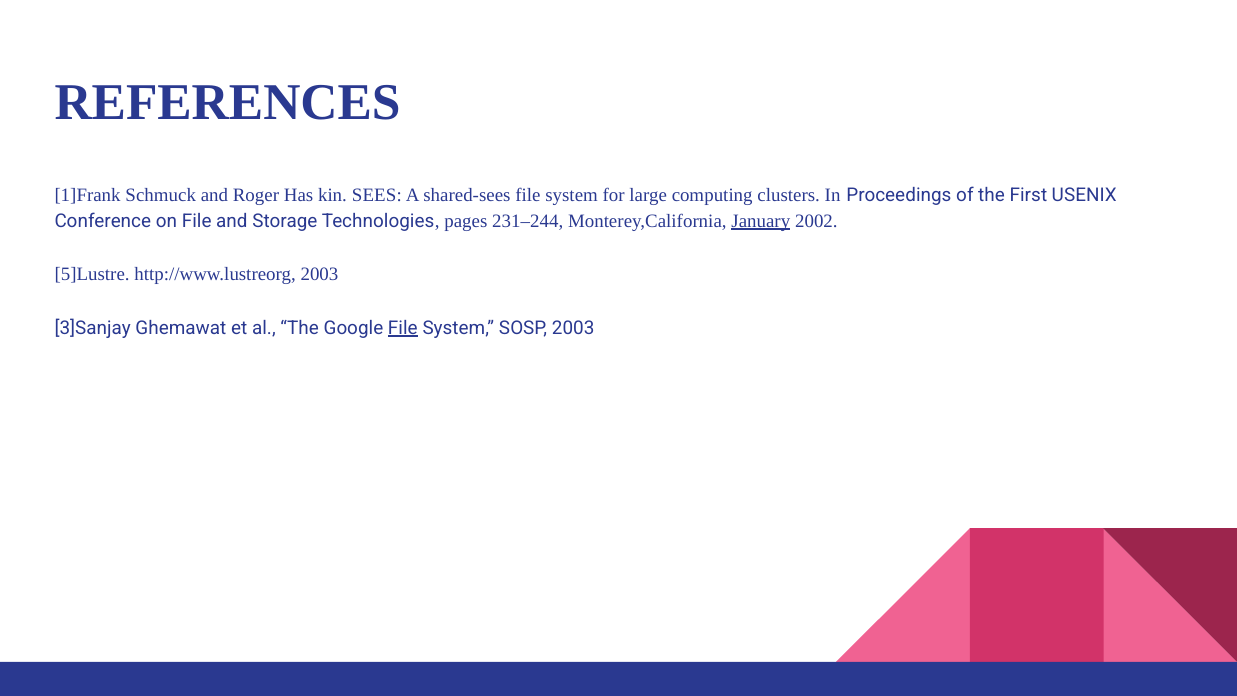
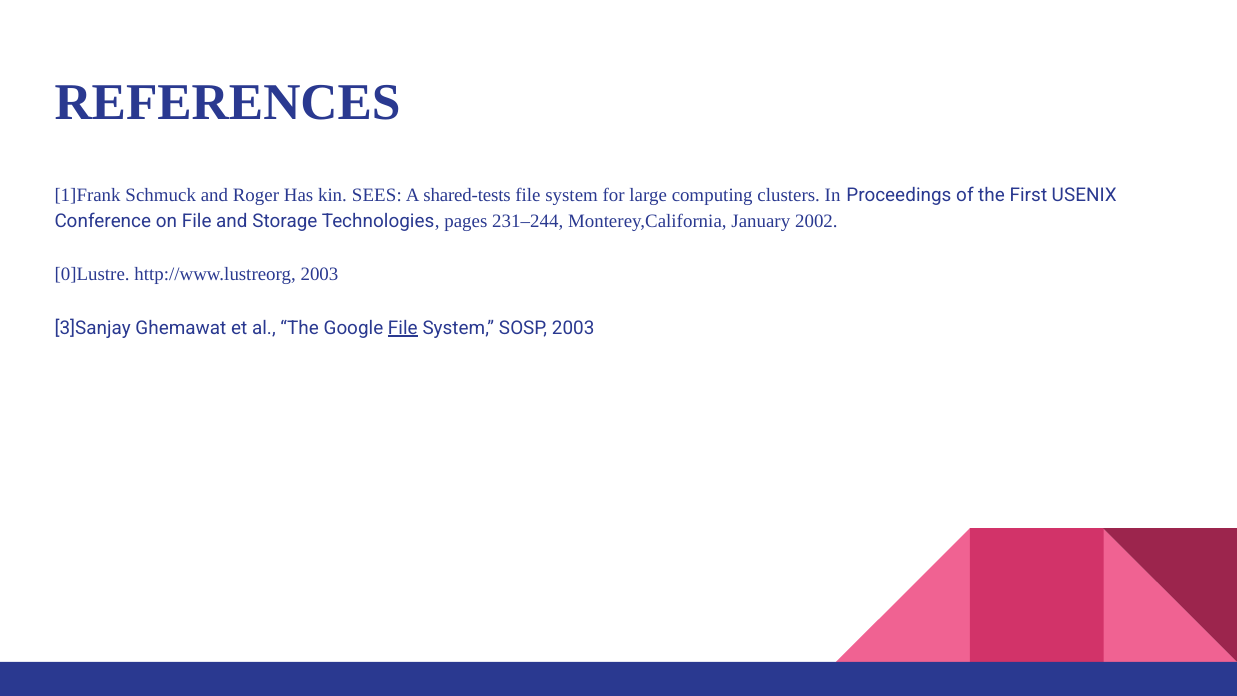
shared-sees: shared-sees -> shared-tests (467, 195)
January underline: present -> none (761, 221)
5]Lustre: 5]Lustre -> 0]Lustre (92, 274)
